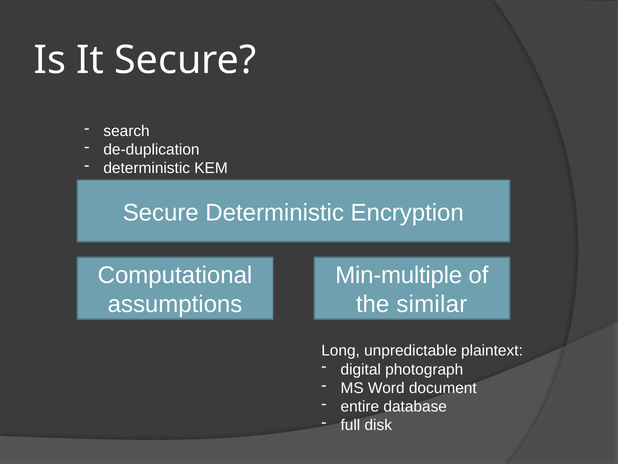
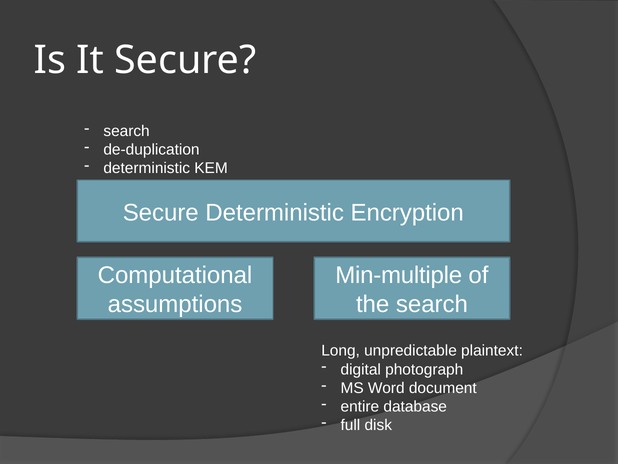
the similar: similar -> search (432, 304)
